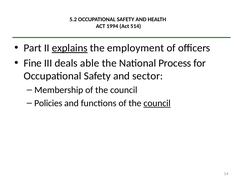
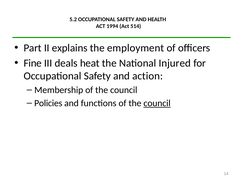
explains underline: present -> none (70, 48)
able: able -> heat (90, 63)
Process: Process -> Injured (175, 63)
sector: sector -> action (148, 76)
